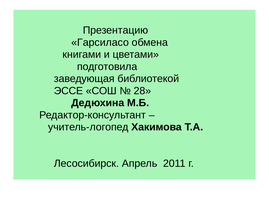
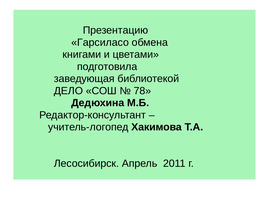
ЭССЕ: ЭССЕ -> ДЕЛО (68, 91)
28: 28 -> 78 (142, 91)
